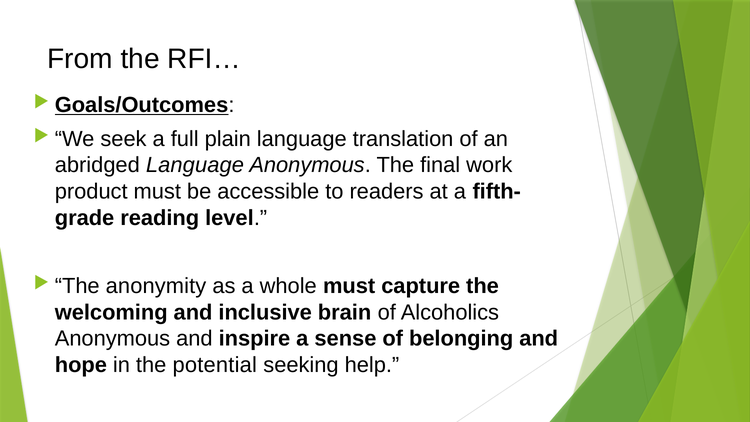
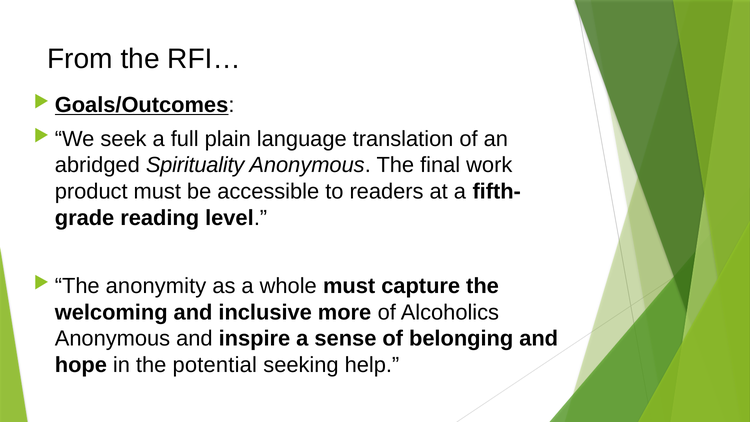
abridged Language: Language -> Spirituality (195, 165)
brain: brain -> more (345, 312)
